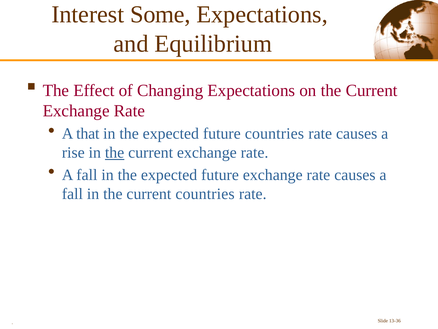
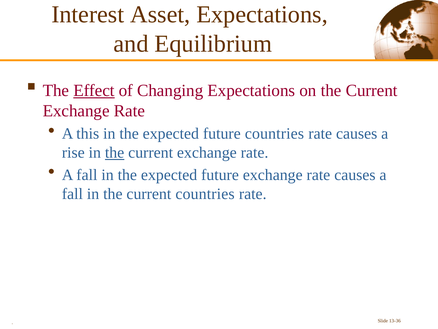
Some: Some -> Asset (160, 14)
Effect underline: none -> present (94, 90)
that: that -> this (88, 133)
